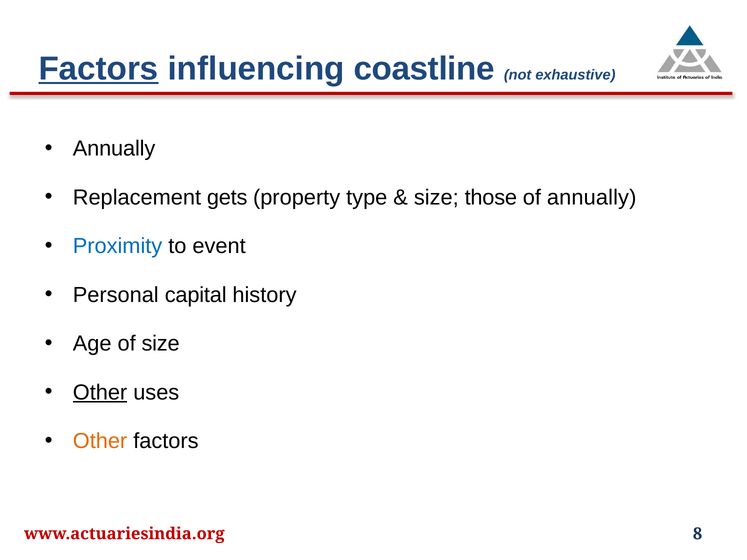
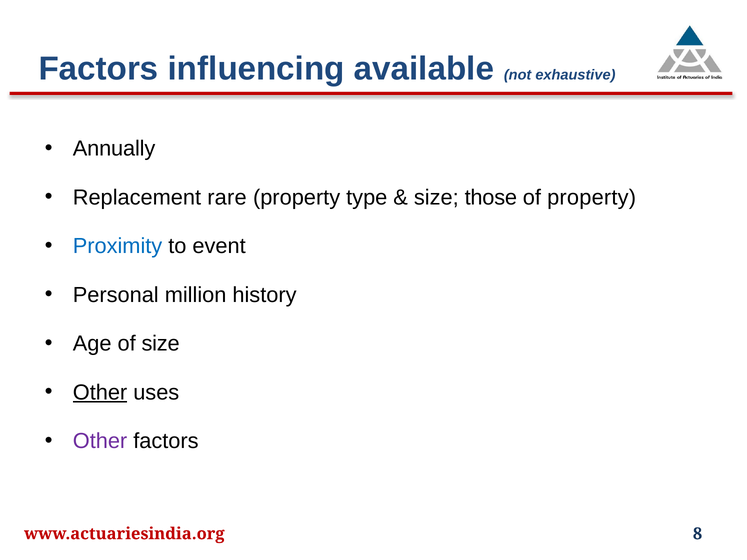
Factors underline: present -> none (98, 69)
coastline: coastline -> available (424, 69)
gets: gets -> rare (227, 197)
of annually: annually -> property (592, 197)
capital: capital -> million (196, 295)
Other colour: orange -> purple (100, 441)
